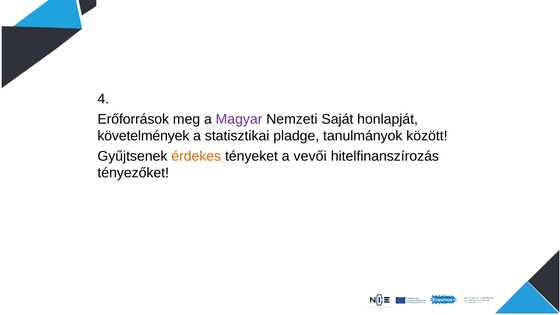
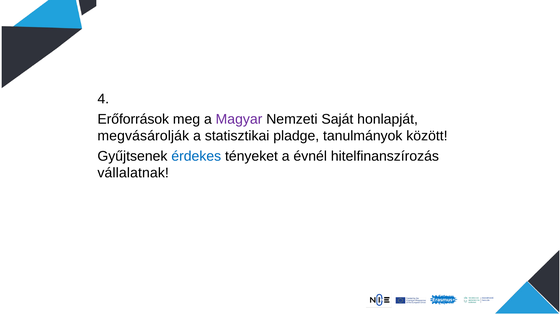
követelmények: követelmények -> megvásárolják (143, 136)
érdekes colour: orange -> blue (196, 156)
vevői: vevői -> évnél (310, 156)
tényezőket: tényezőket -> vállalatnak (133, 173)
